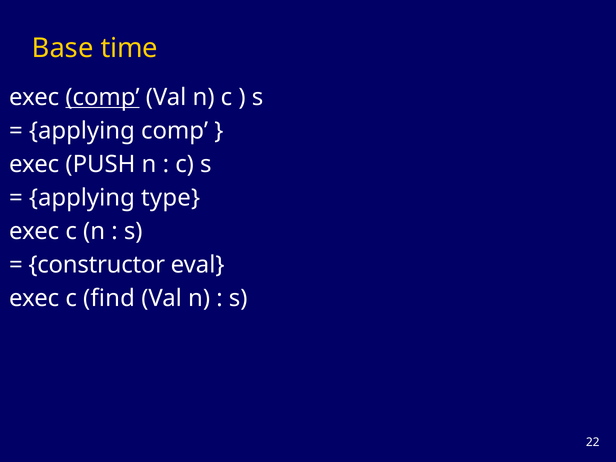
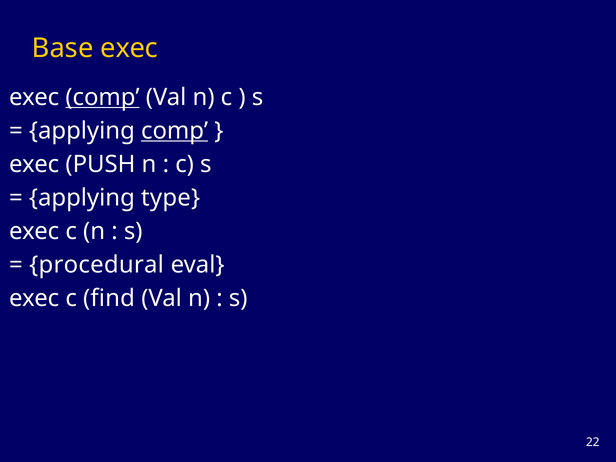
Base time: time -> exec (129, 48)
comp underline: none -> present (175, 131)
constructor: constructor -> procedural (97, 265)
